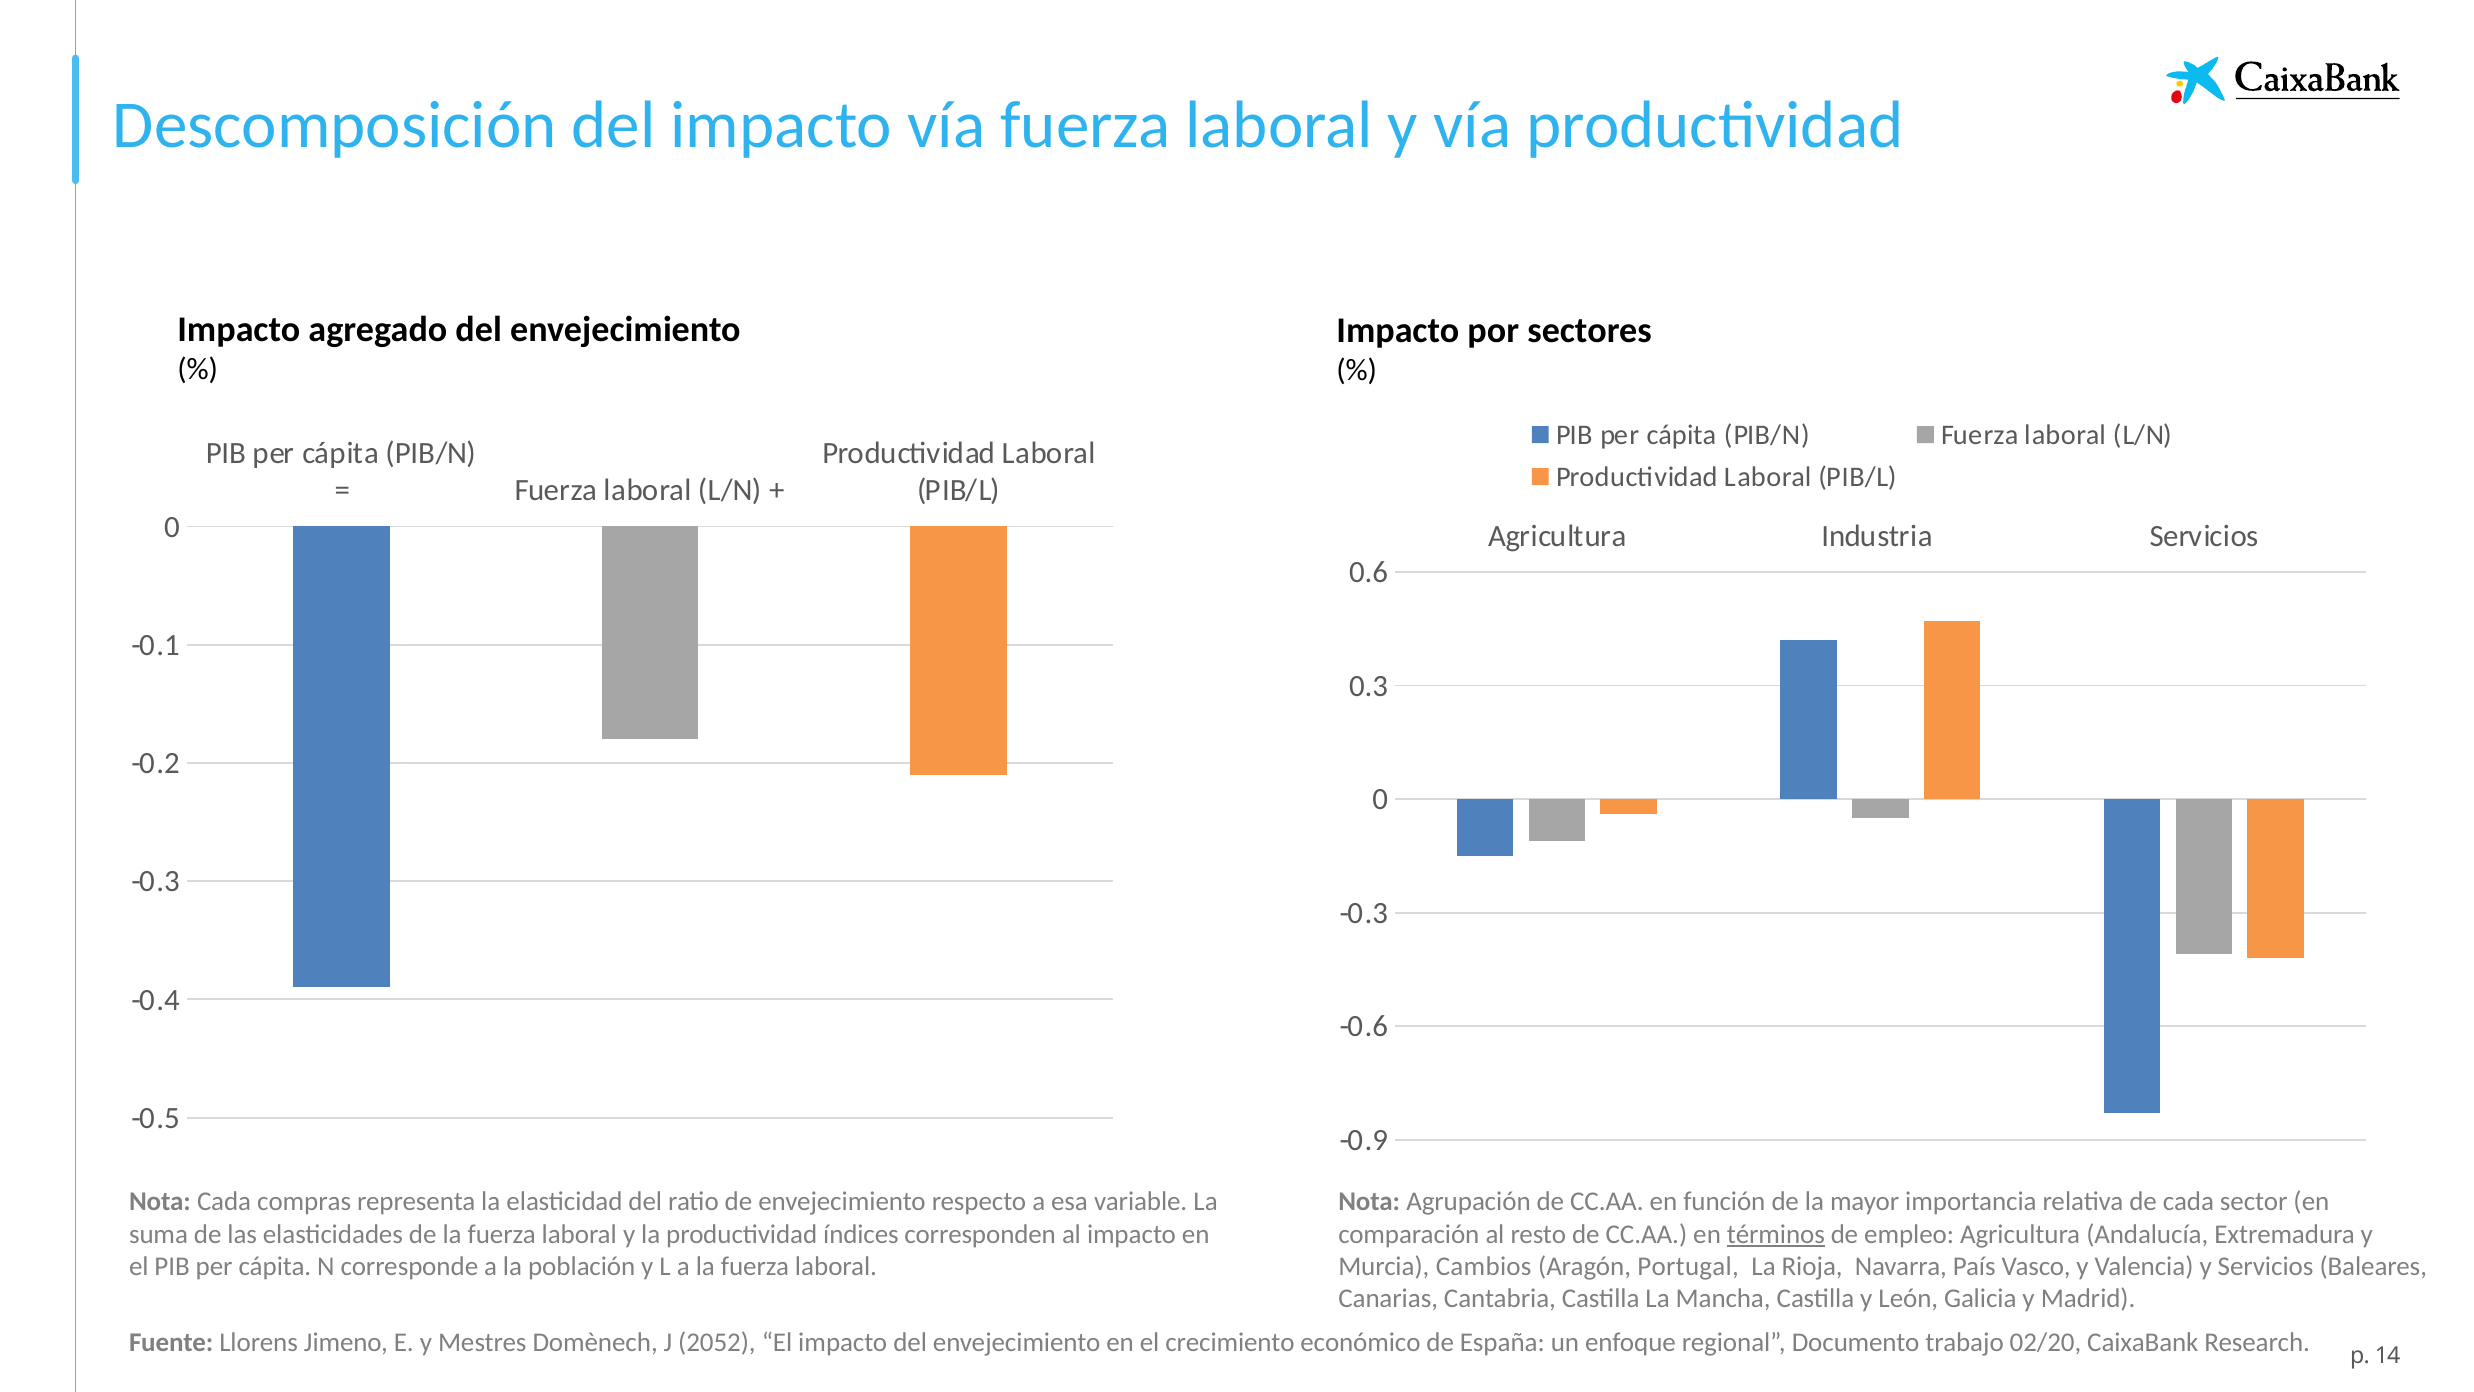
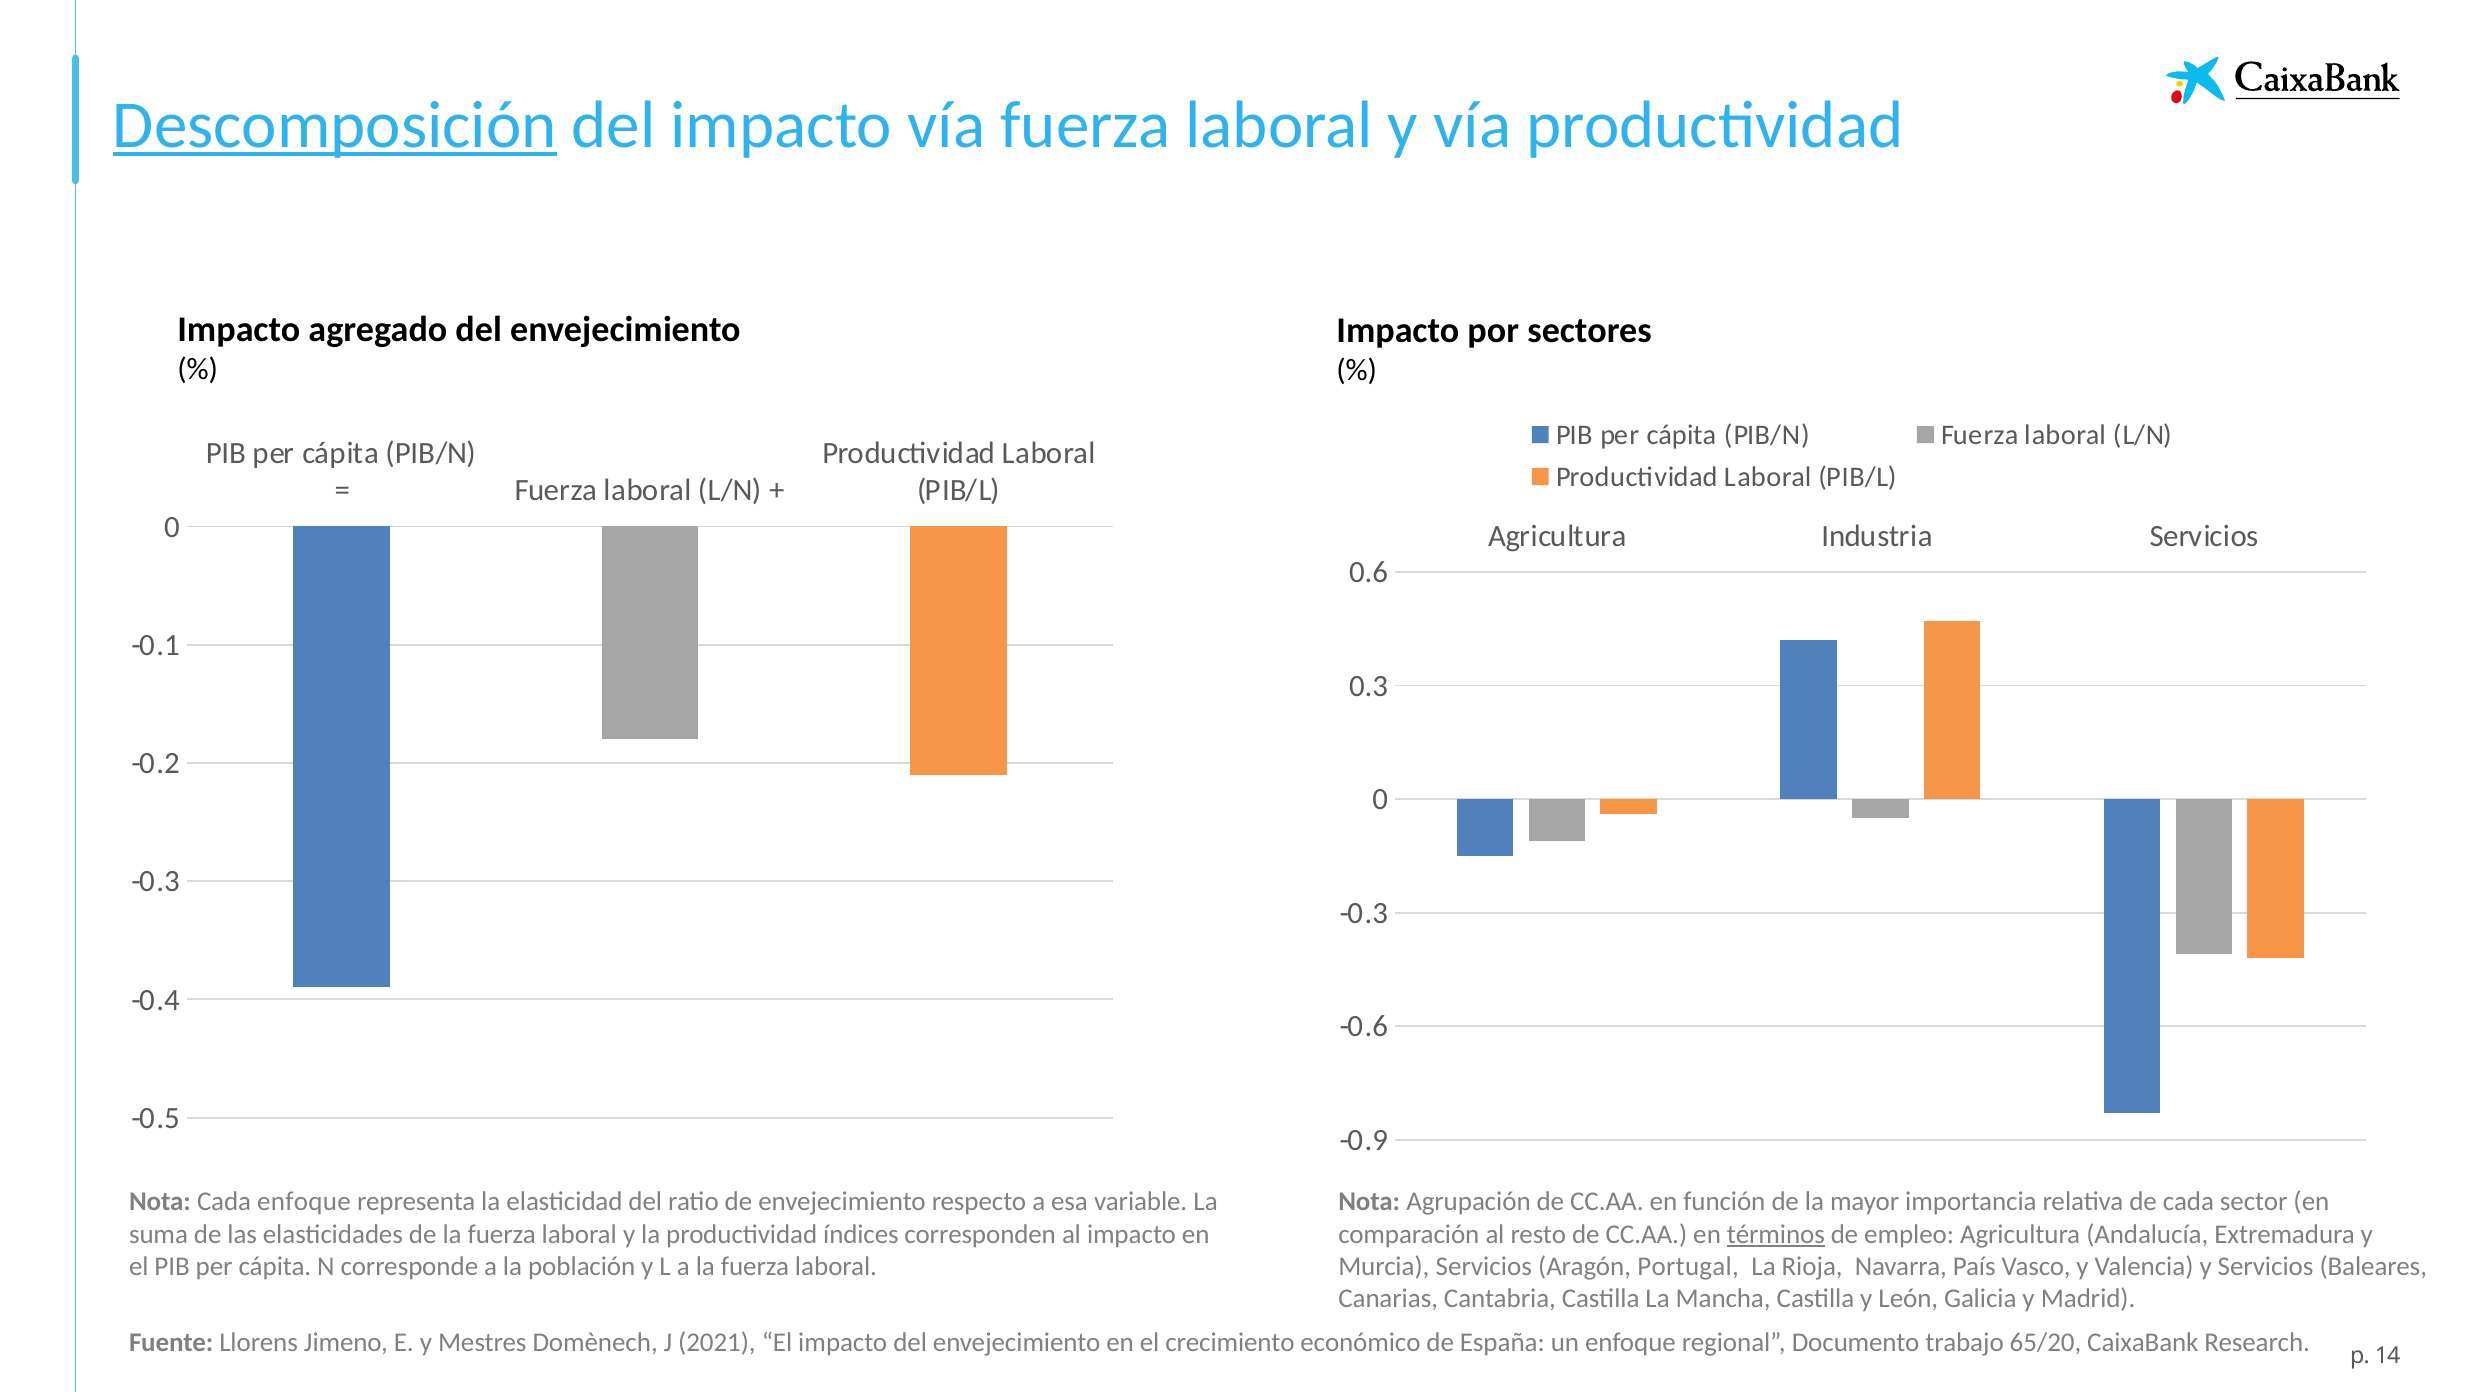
Descomposición underline: none -> present (335, 125)
Cada compras: compras -> enfoque (304, 1201)
Murcia Cambios: Cambios -> Servicios (1484, 1266)
2052: 2052 -> 2021 (717, 1342)
02/20: 02/20 -> 65/20 (2046, 1342)
